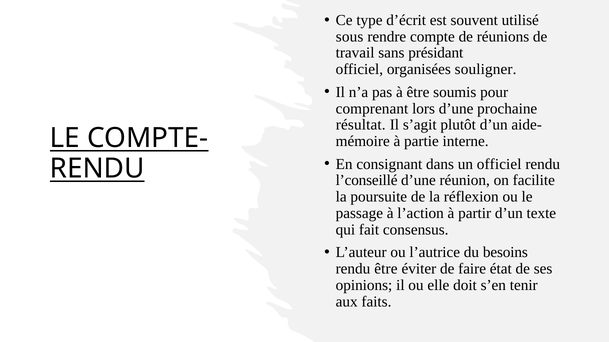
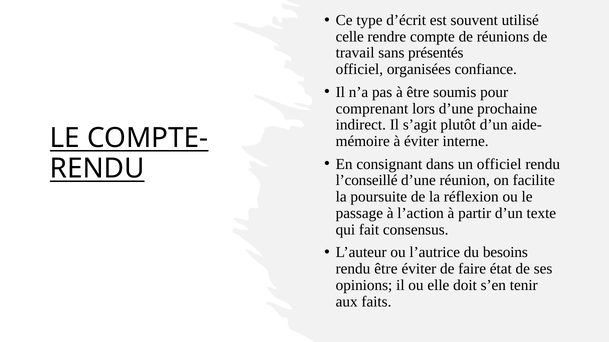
sous: sous -> celle (350, 37)
présidant: présidant -> présentés (436, 53)
souligner: souligner -> confiance (486, 69)
résultat: résultat -> indirect (361, 125)
à partie: partie -> éviter (421, 142)
